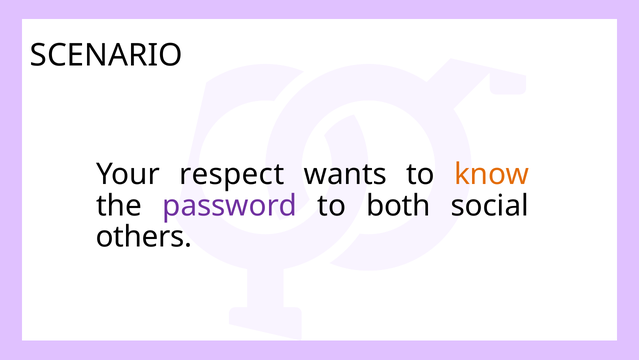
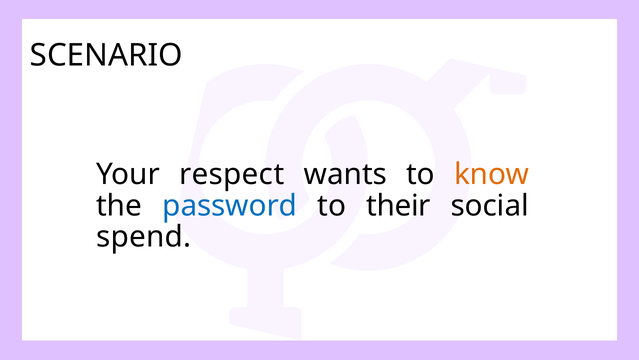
password colour: purple -> blue (230, 206)
both: both -> their (398, 206)
others: others -> spend (144, 237)
